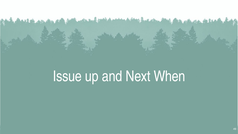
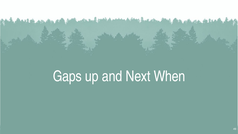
Issue: Issue -> Gaps (67, 76)
